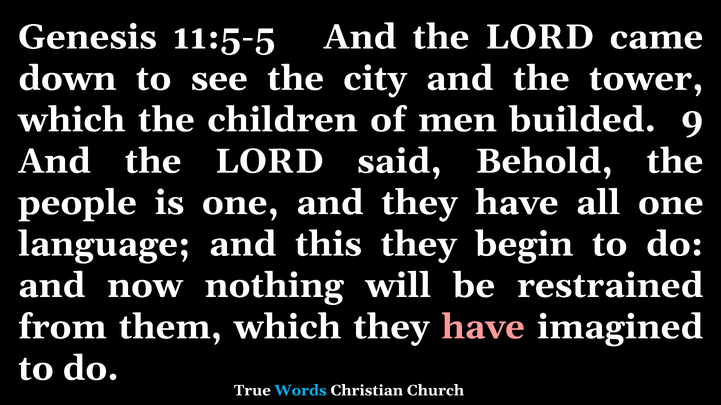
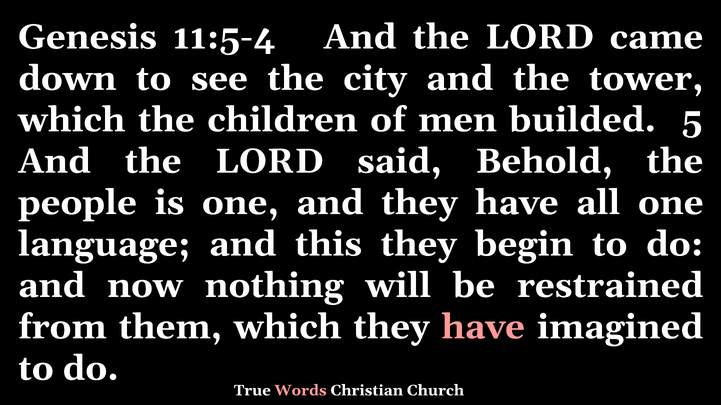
11:5-5: 11:5-5 -> 11:5-4 (224, 37)
9: 9 -> 5 (692, 120)
Words colour: light blue -> pink (301, 391)
